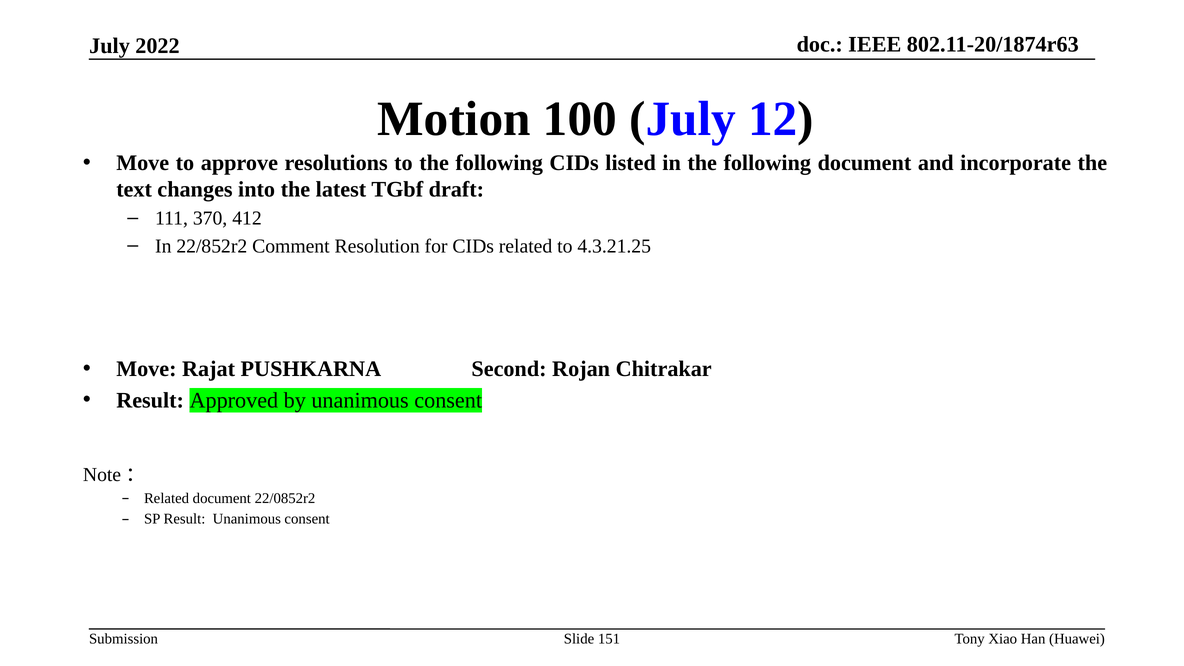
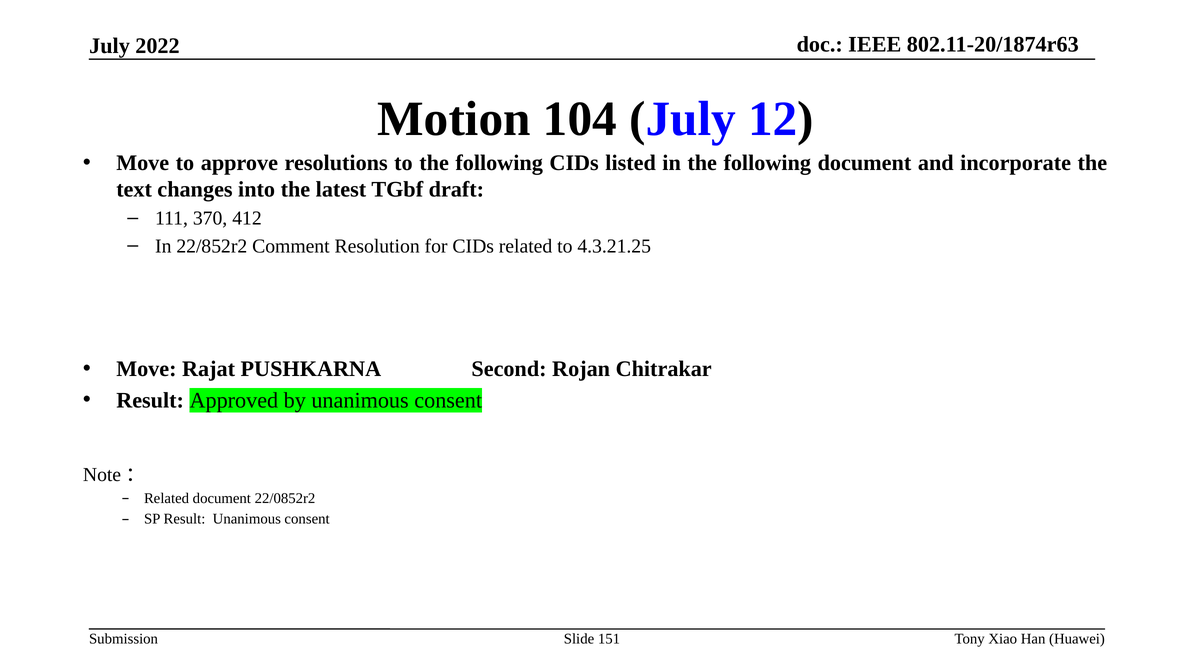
100: 100 -> 104 (580, 119)
